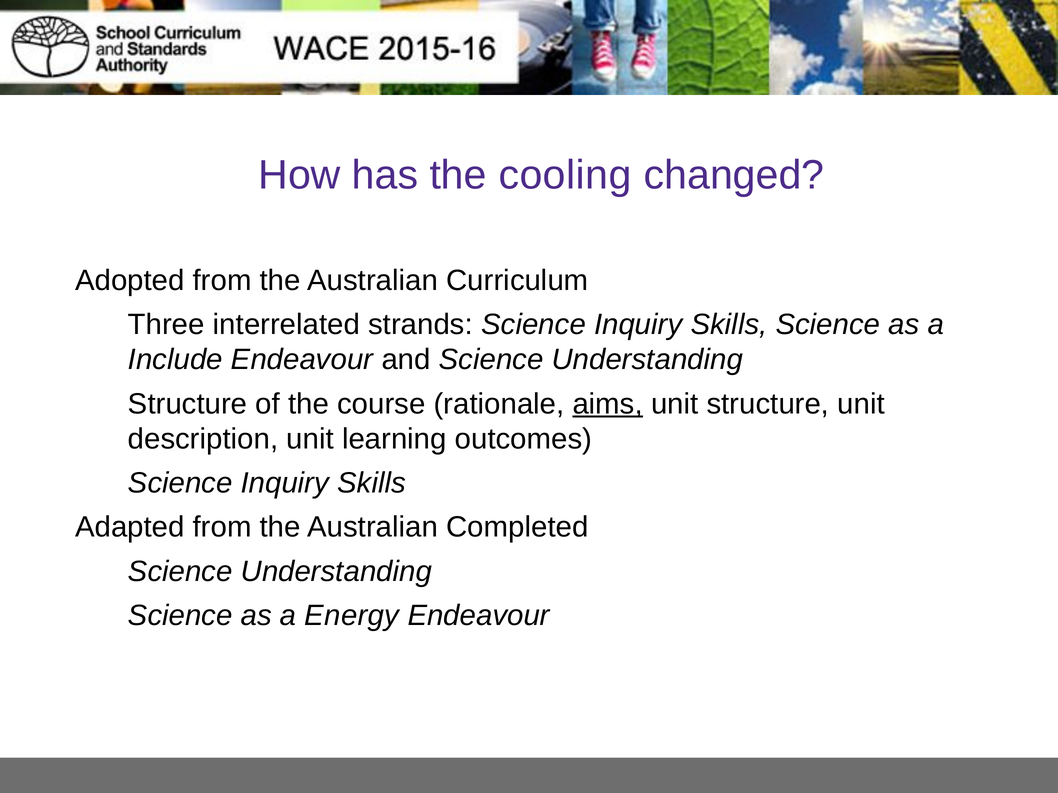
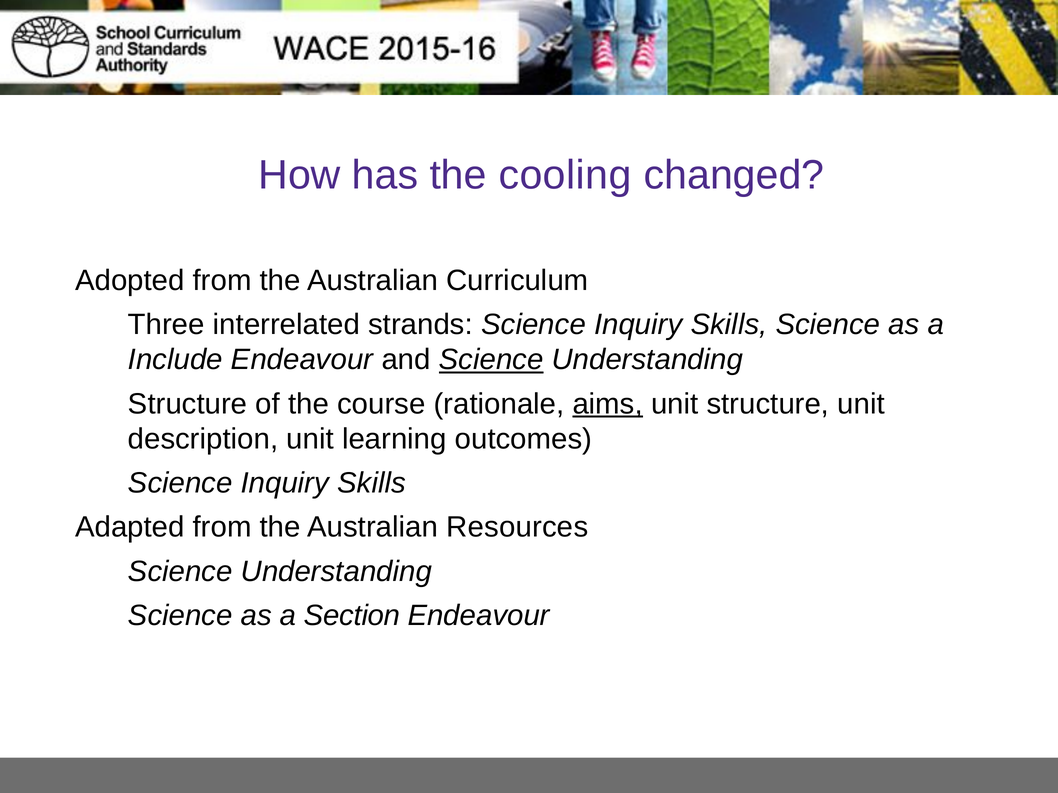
Science underline: none -> present (491, 360)
Completed: Completed -> Resources (517, 528)
Energy: Energy -> Section (352, 616)
